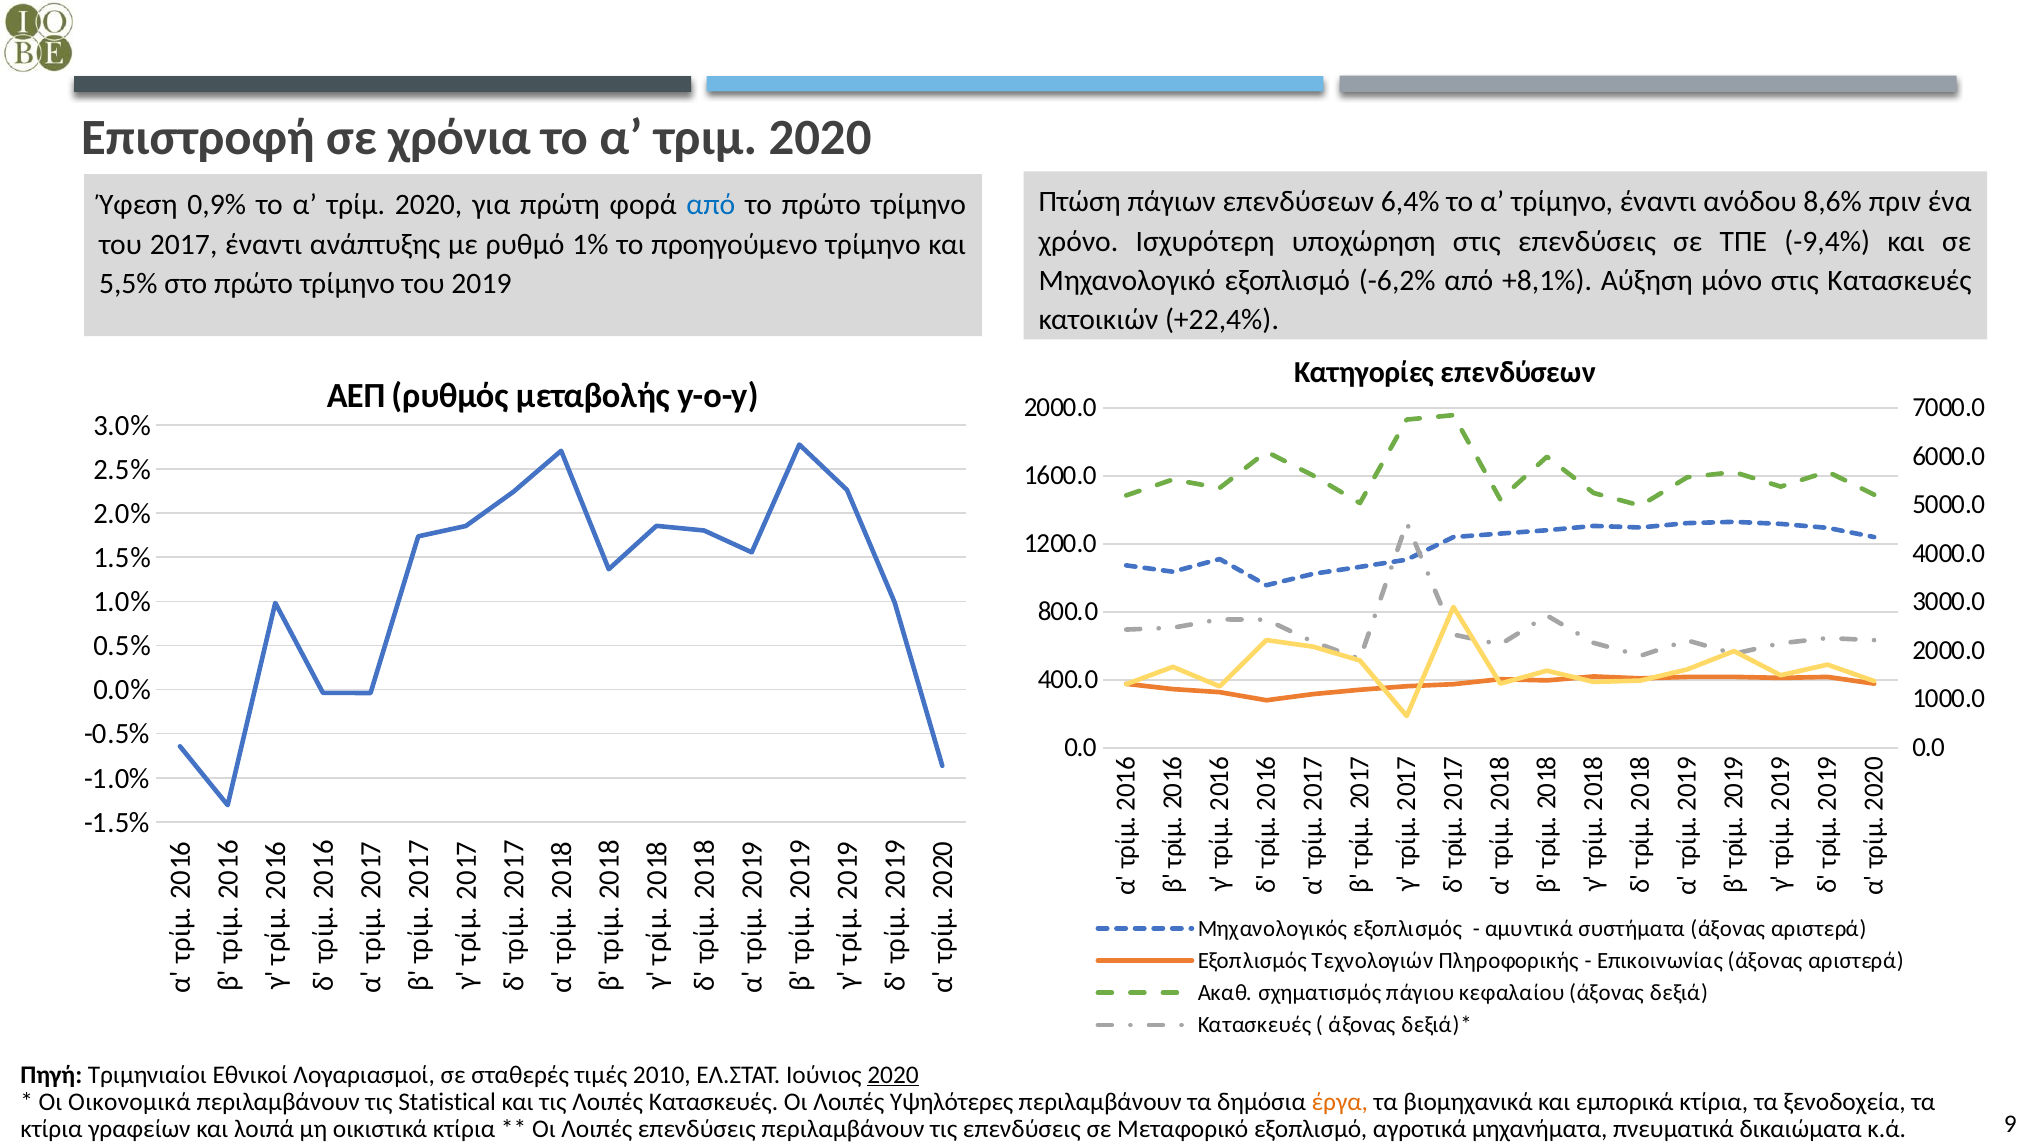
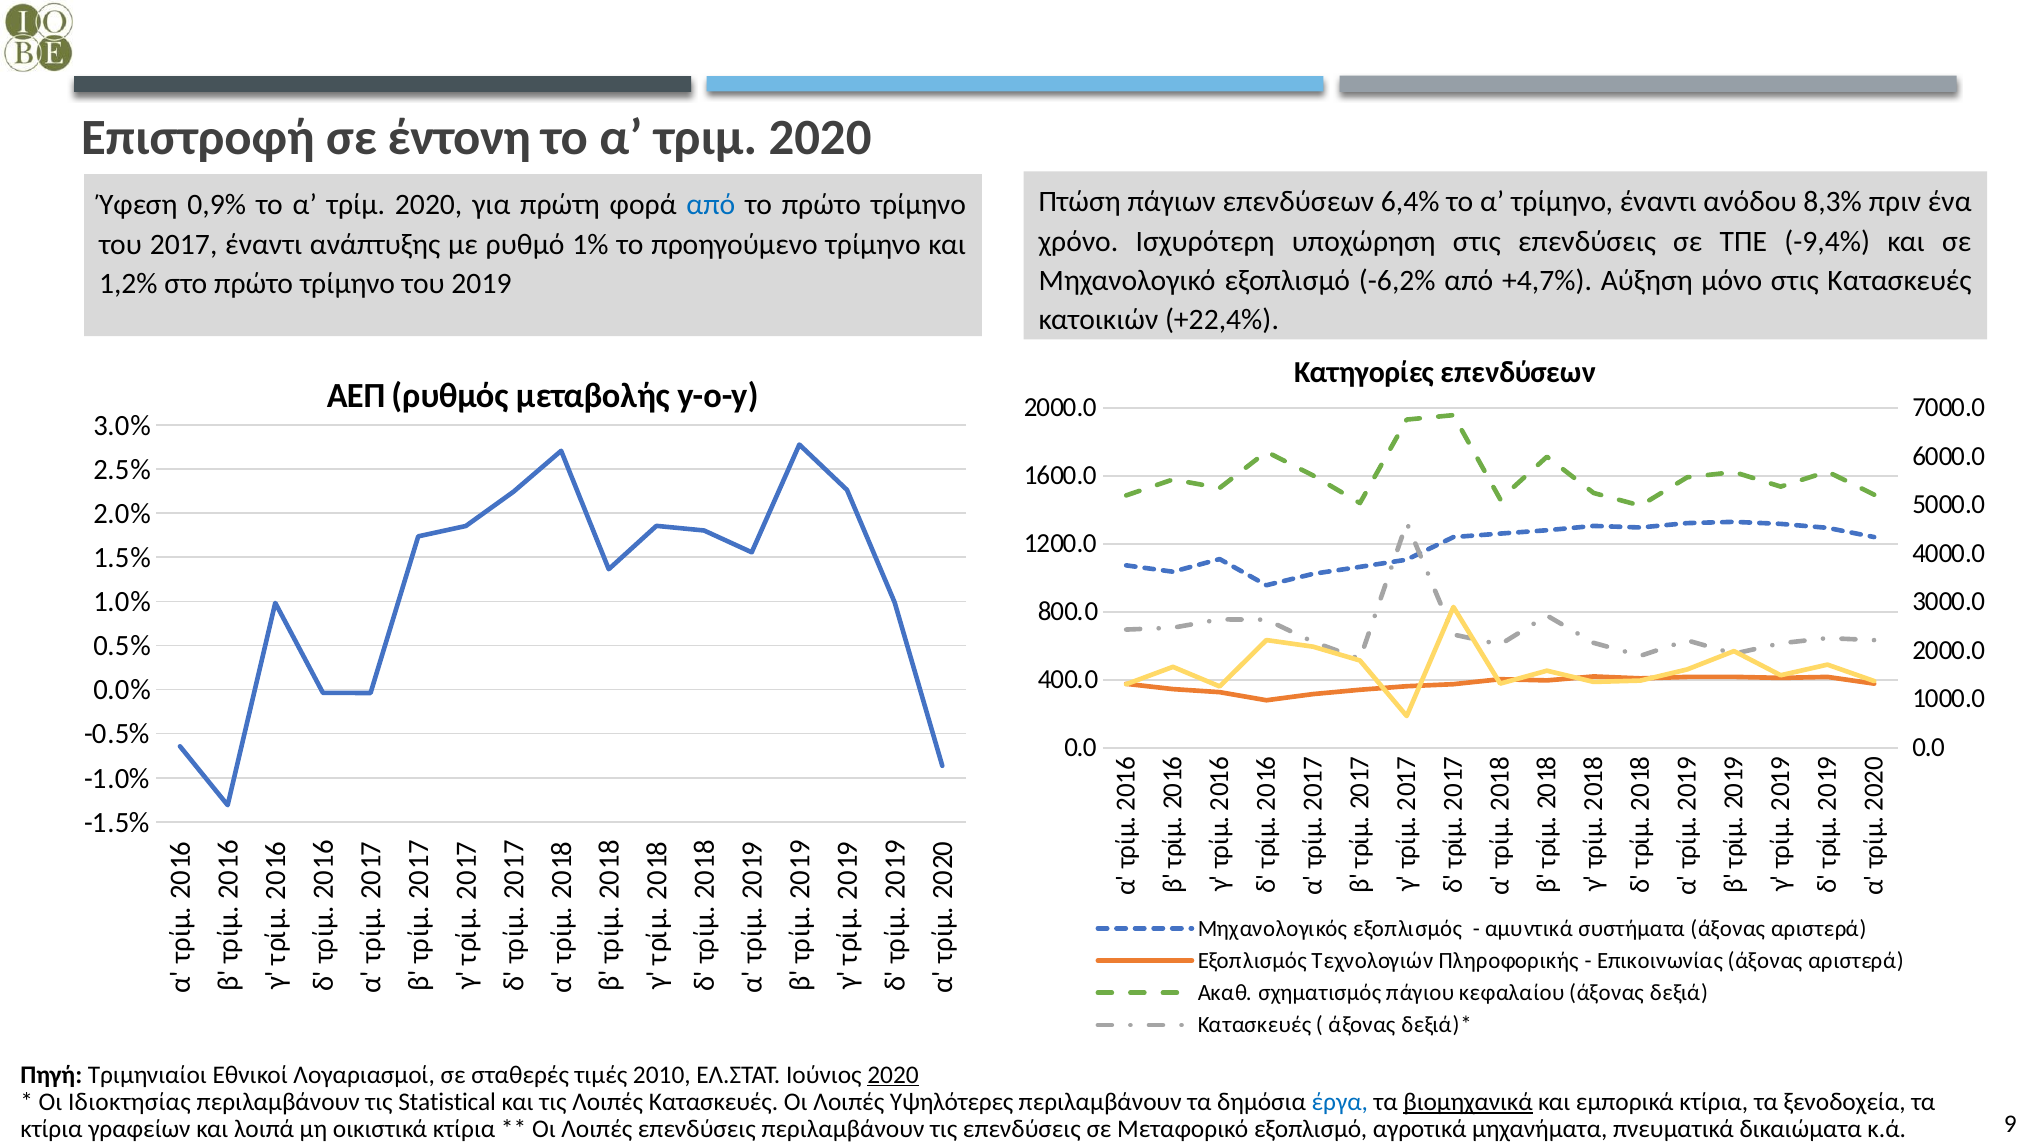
χρόνια: χρόνια -> έντονη (459, 138)
8,6%: 8,6% -> 8,3% (1833, 202)
+8,1%: +8,1% -> +4,7% (1547, 280)
5,5%: 5,5% -> 1,2% (128, 284)
Οικονομικά: Οικονομικά -> Ιδιοκτησίας (129, 1103)
έργα colour: orange -> blue (1340, 1103)
βιομηχανικά underline: none -> present (1468, 1103)
